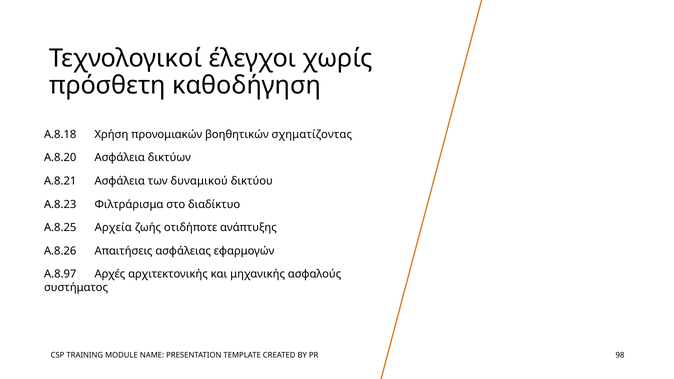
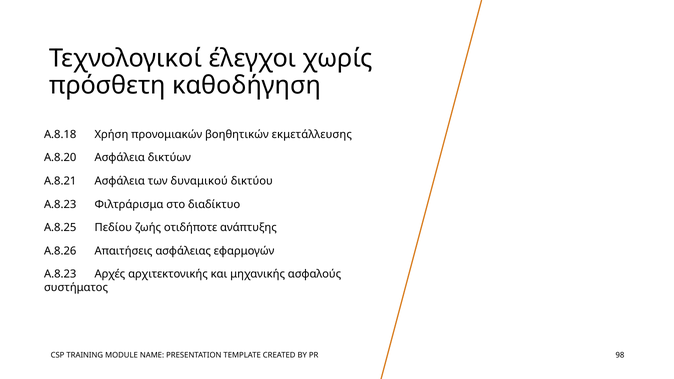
σχηματίζοντας: σχηματίζοντας -> εκμετάλλευσης (312, 135)
Αρχεία: Αρχεία -> Πεδίου (113, 228)
A.8.97: A.8.97 -> A.8.23 (60, 274)
